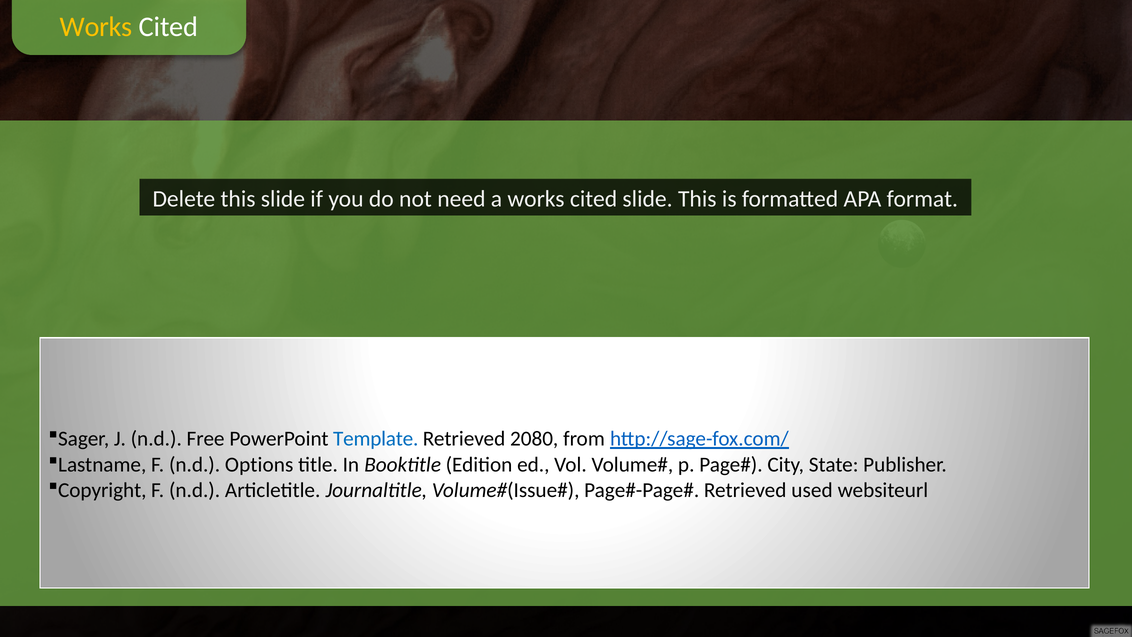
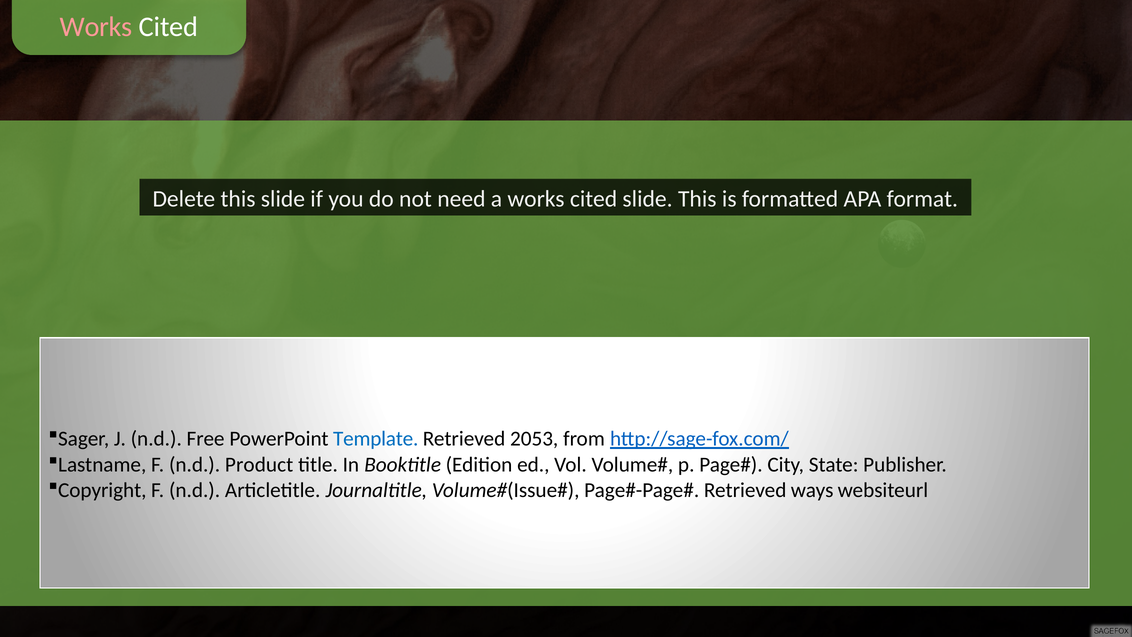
Works colour: yellow -> pink (96, 27)
2080: 2080 -> 2053 (534, 438)
Options: Options -> Product (259, 464)
used: used -> ways (812, 490)
